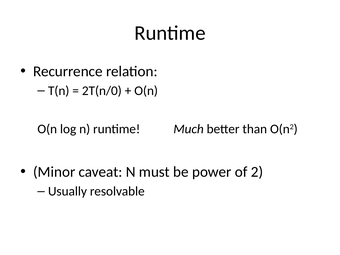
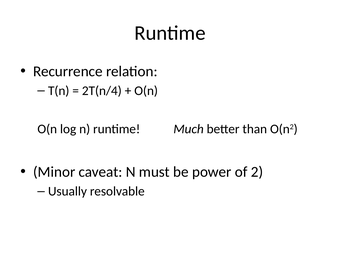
2T(n/0: 2T(n/0 -> 2T(n/4 (102, 91)
